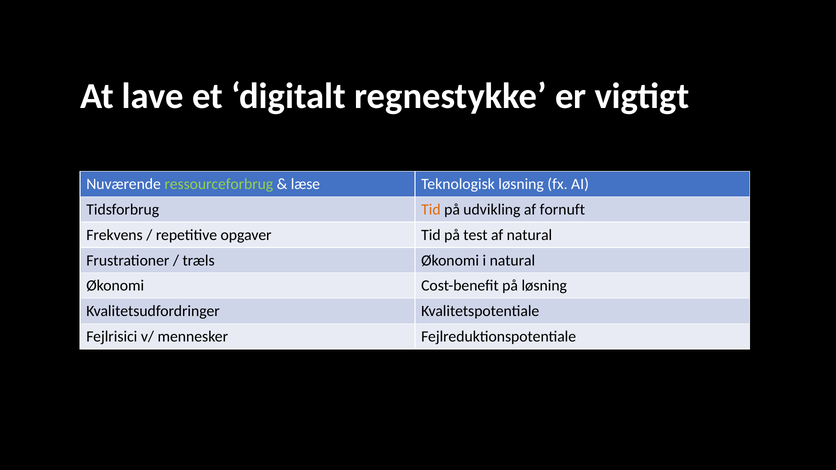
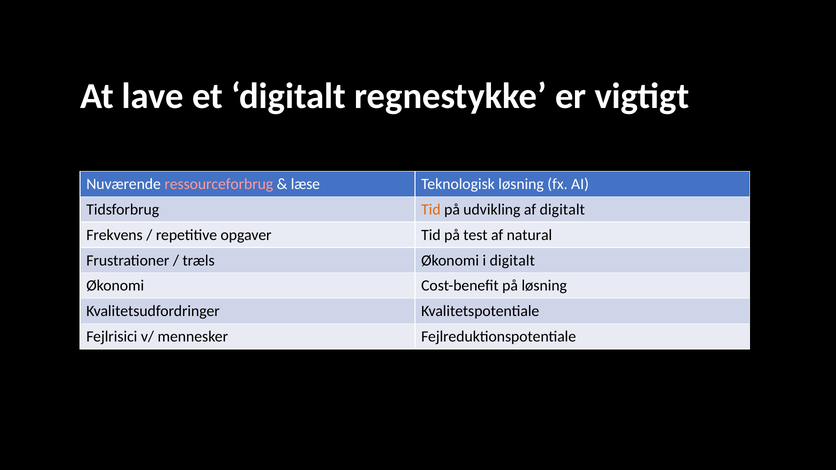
ressourceforbrug colour: light green -> pink (219, 184)
af fornuft: fornuft -> digitalt (562, 210)
i natural: natural -> digitalt (512, 260)
